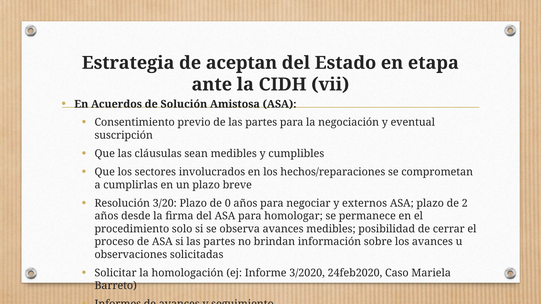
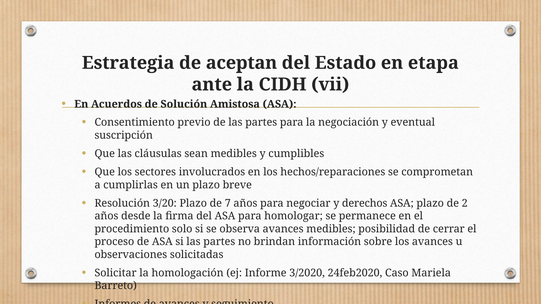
0: 0 -> 7 (228, 203)
externos: externos -> derechos (365, 203)
